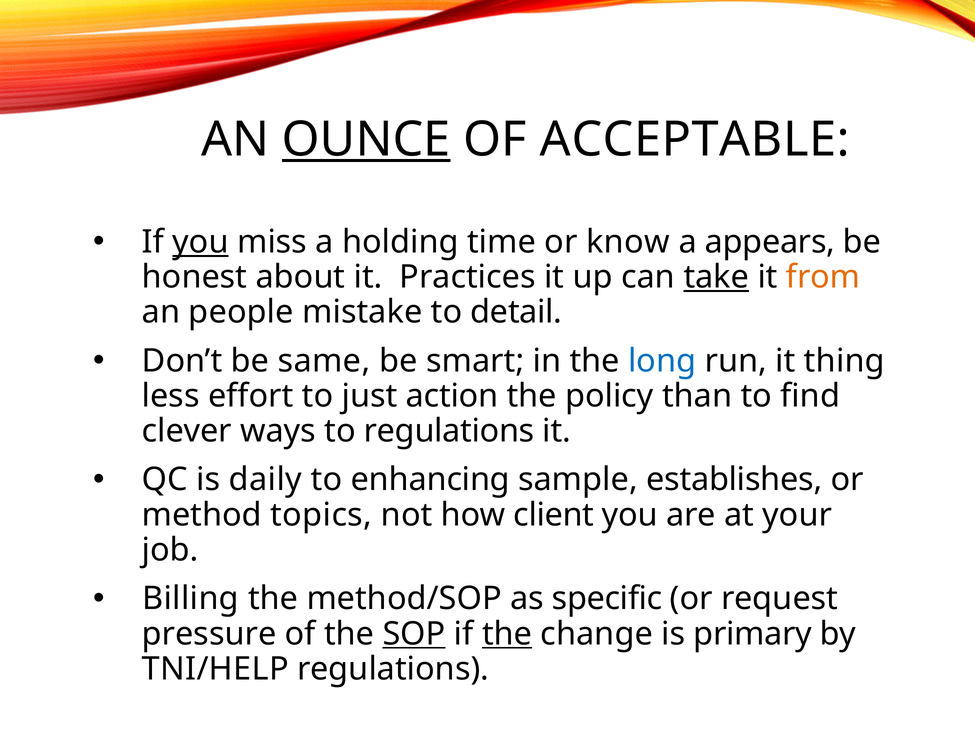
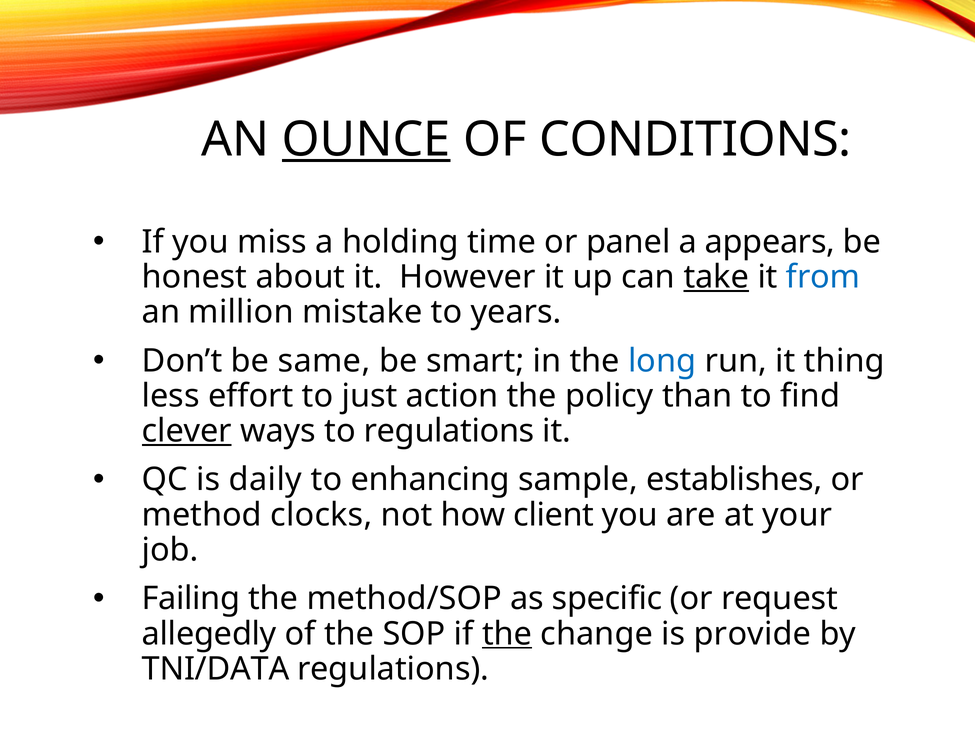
ACCEPTABLE: ACCEPTABLE -> CONDITIONS (695, 139)
you underline: present -> none (201, 242)
know: know -> panel (628, 242)
Practices: Practices -> However (468, 277)
from colour: orange -> blue (823, 277)
people: people -> million (241, 312)
detail: detail -> years (516, 312)
clever underline: none -> present (187, 431)
topics: topics -> clocks (321, 514)
Billing: Billing -> Failing (191, 598)
pressure: pressure -> allegedly (209, 633)
SOP underline: present -> none (414, 633)
primary: primary -> provide (752, 633)
TNI/HELP: TNI/HELP -> TNI/DATA (216, 668)
